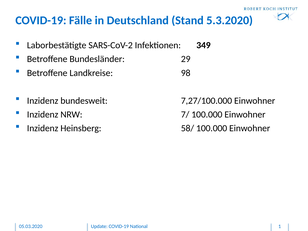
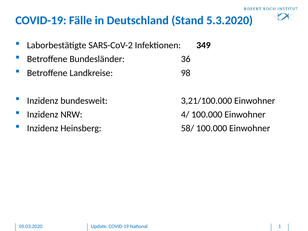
29: 29 -> 36 (186, 59)
7,27/100.000: 7,27/100.000 -> 3,21/100.000 (207, 101)
7/: 7/ -> 4/ (185, 115)
